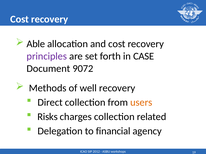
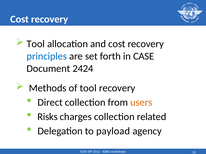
Able: Able -> Tool (36, 44)
principles colour: purple -> blue (47, 56)
9072: 9072 -> 2424 (83, 69)
of well: well -> tool (88, 88)
financial: financial -> payload (113, 132)
